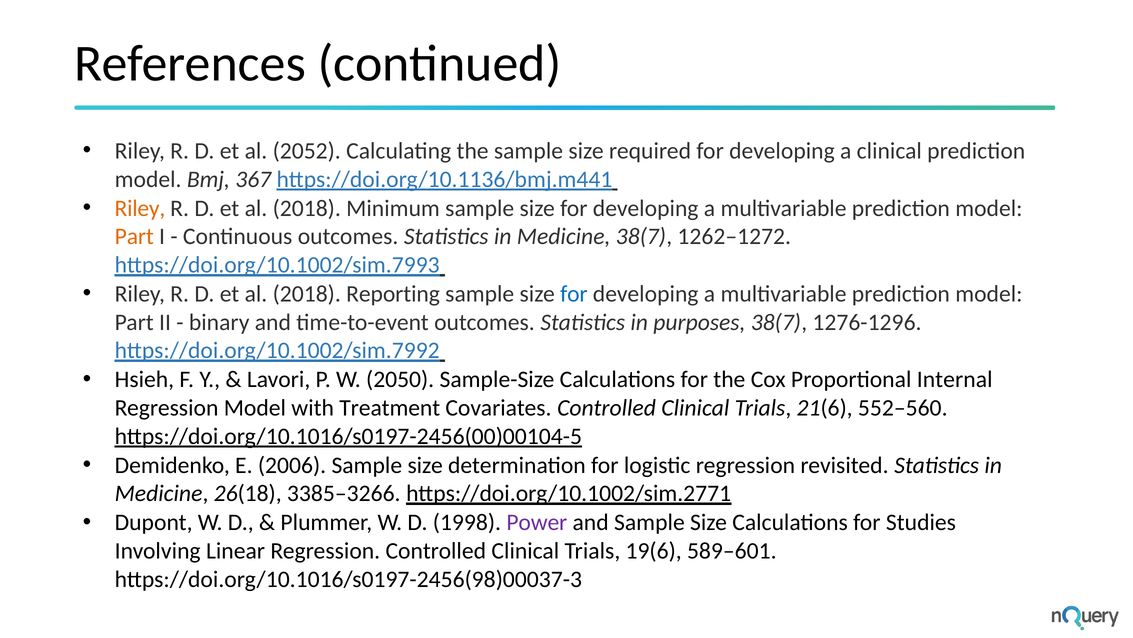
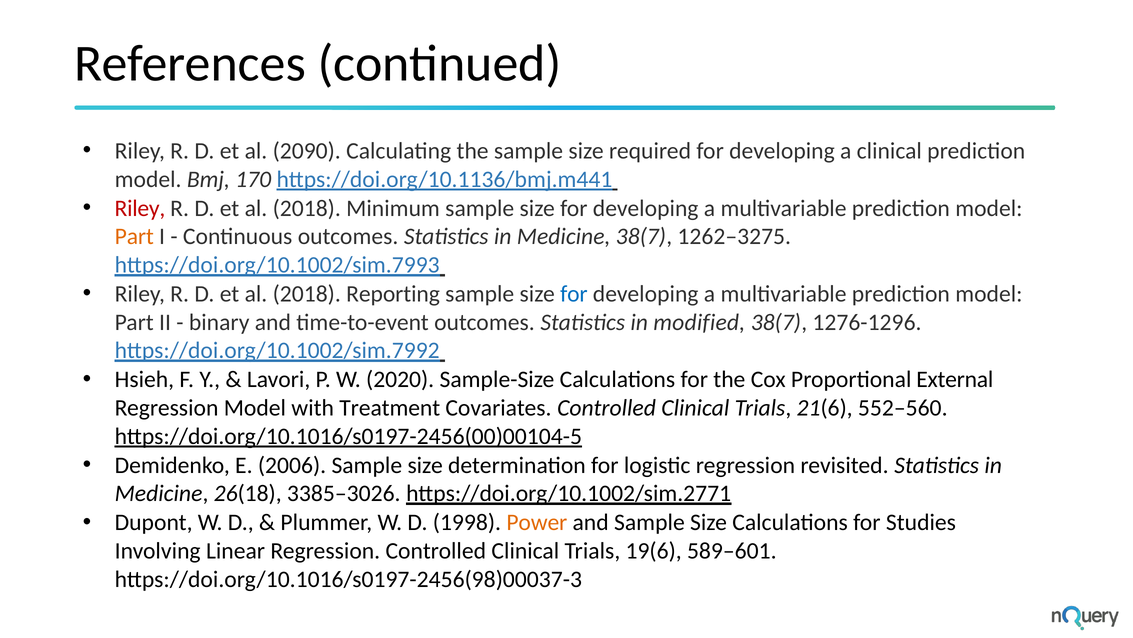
2052: 2052 -> 2090 (307, 151)
367: 367 -> 170 (253, 179)
Riley colour: orange -> red (140, 208)
1262–1272: 1262–1272 -> 1262–3275 (734, 236)
purposes: purposes -> modified (699, 322)
2050: 2050 -> 2020 (400, 379)
Internal: Internal -> External (955, 379)
3385–3266: 3385–3266 -> 3385–3026 (344, 493)
Power colour: purple -> orange (537, 522)
